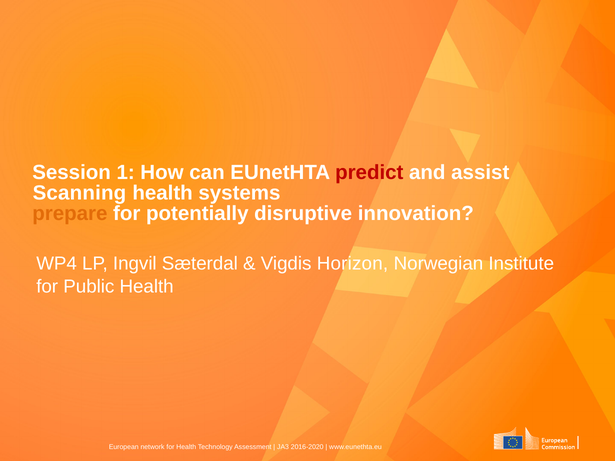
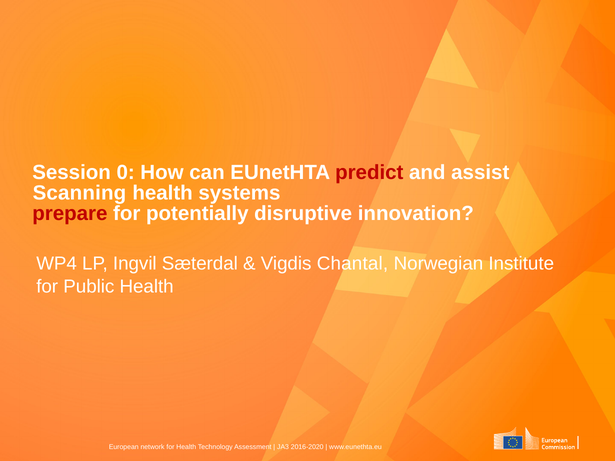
1: 1 -> 0 (126, 173)
prepare colour: orange -> red (70, 214)
Horizon: Horizon -> Chantal (352, 264)
